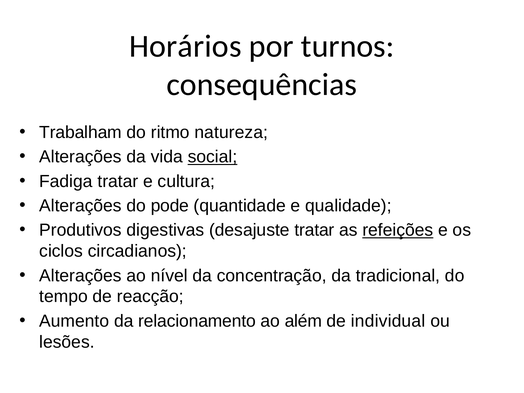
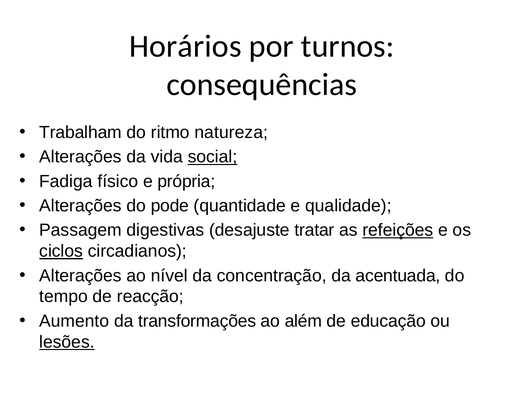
Fadiga tratar: tratar -> físico (118, 181)
cultura: cultura -> própria (186, 181)
Produtivos: Produtivos -> Passagem (81, 230)
ciclos underline: none -> present (61, 251)
tradicional: tradicional -> acentuada (398, 276)
relacionamento: relacionamento -> transformações (197, 321)
individual: individual -> educação (388, 321)
lesões underline: none -> present (67, 342)
